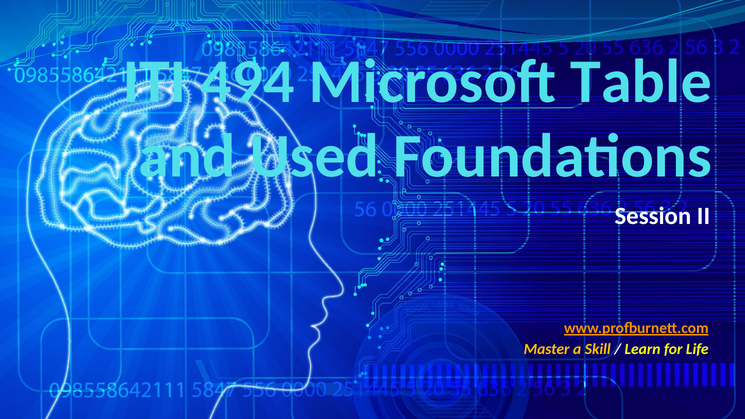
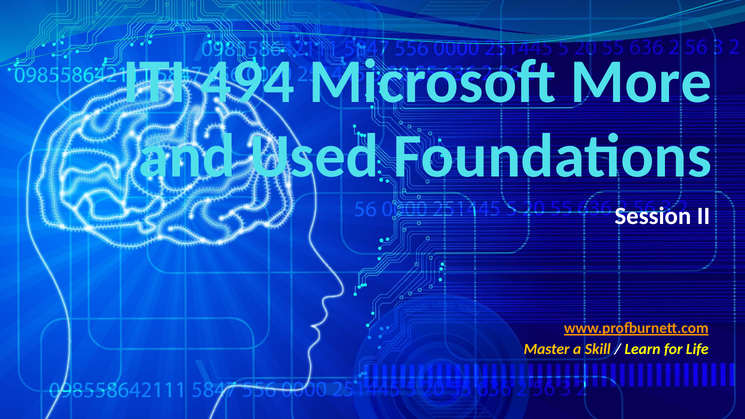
Table: Table -> More (641, 82)
